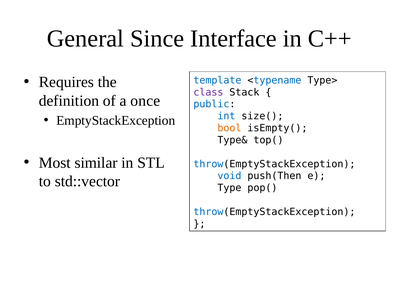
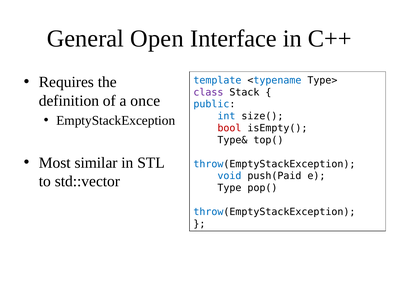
Since: Since -> Open (157, 39)
bool colour: orange -> red (229, 128)
push(Then: push(Then -> push(Paid (274, 176)
